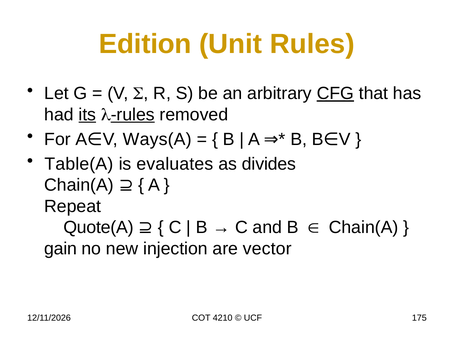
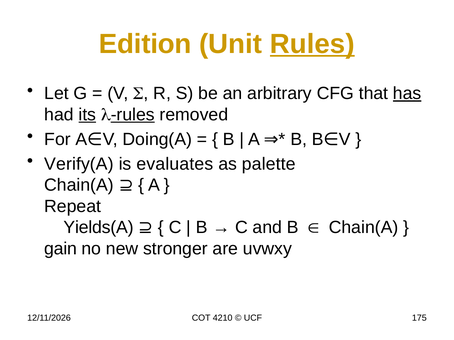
Rules underline: none -> present (312, 44)
CFG underline: present -> none (335, 94)
has underline: none -> present (407, 94)
Ways(A: Ways(A -> Doing(A (157, 139)
Table(A: Table(A -> Verify(A (79, 164)
divides: divides -> palette (269, 164)
Quote(A: Quote(A -> Yields(A (99, 228)
injection: injection -> stronger (175, 249)
vector: vector -> uvwxy (267, 249)
